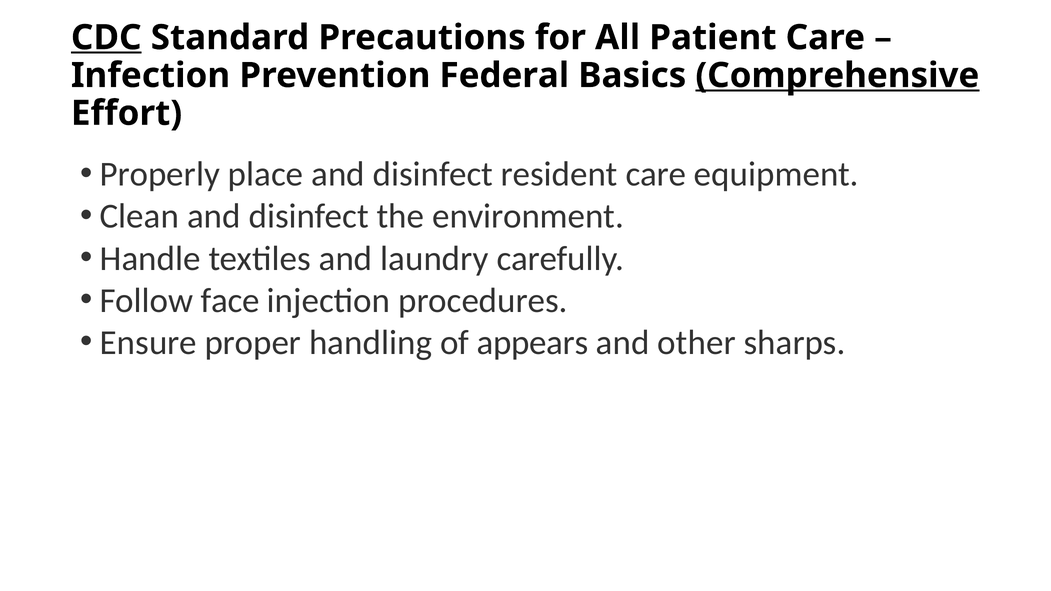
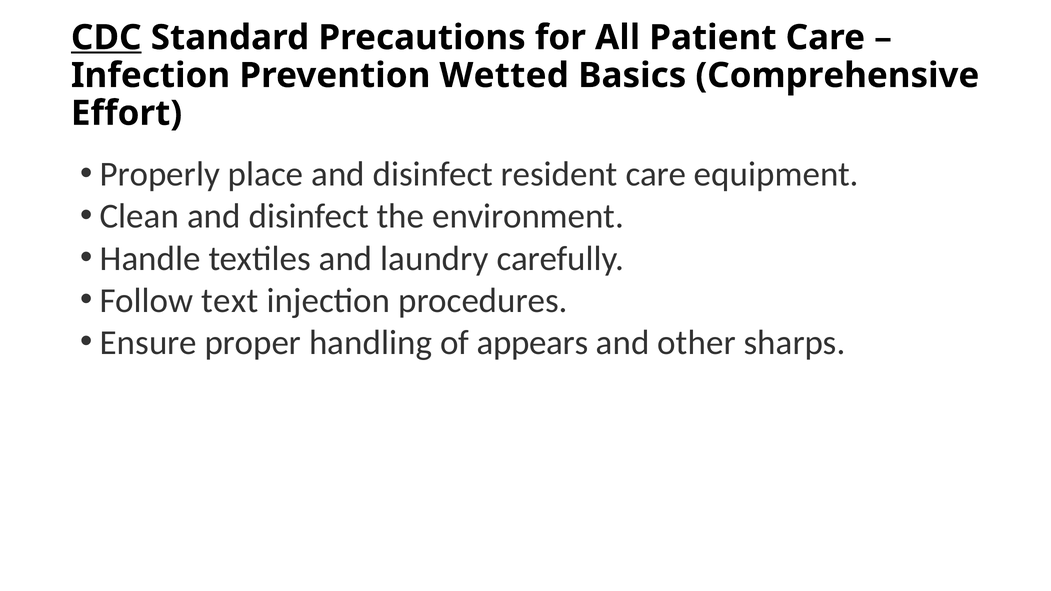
Federal: Federal -> Wetted (504, 75)
Comprehensive underline: present -> none (837, 75)
face: face -> text (230, 301)
